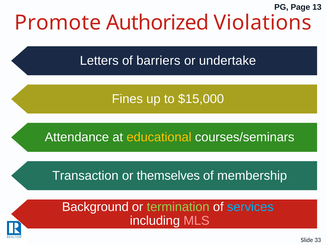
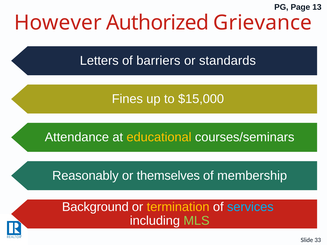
Promote: Promote -> However (58, 23)
Violations: Violations -> Grievance (263, 23)
undertake: undertake -> standards (227, 61)
Transaction: Transaction -> Reasonably (85, 176)
termination colour: light green -> yellow (178, 207)
MLS colour: pink -> light green (197, 221)
